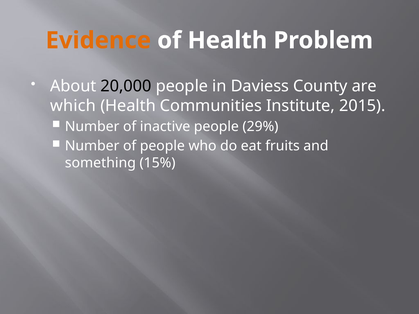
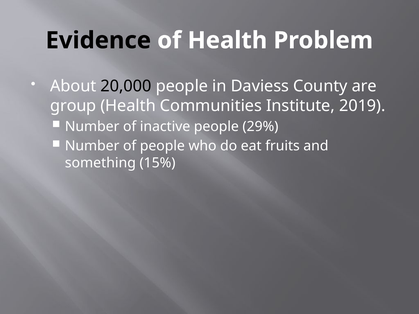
Evidence colour: orange -> black (98, 40)
which: which -> group (73, 106)
2015: 2015 -> 2019 (362, 106)
